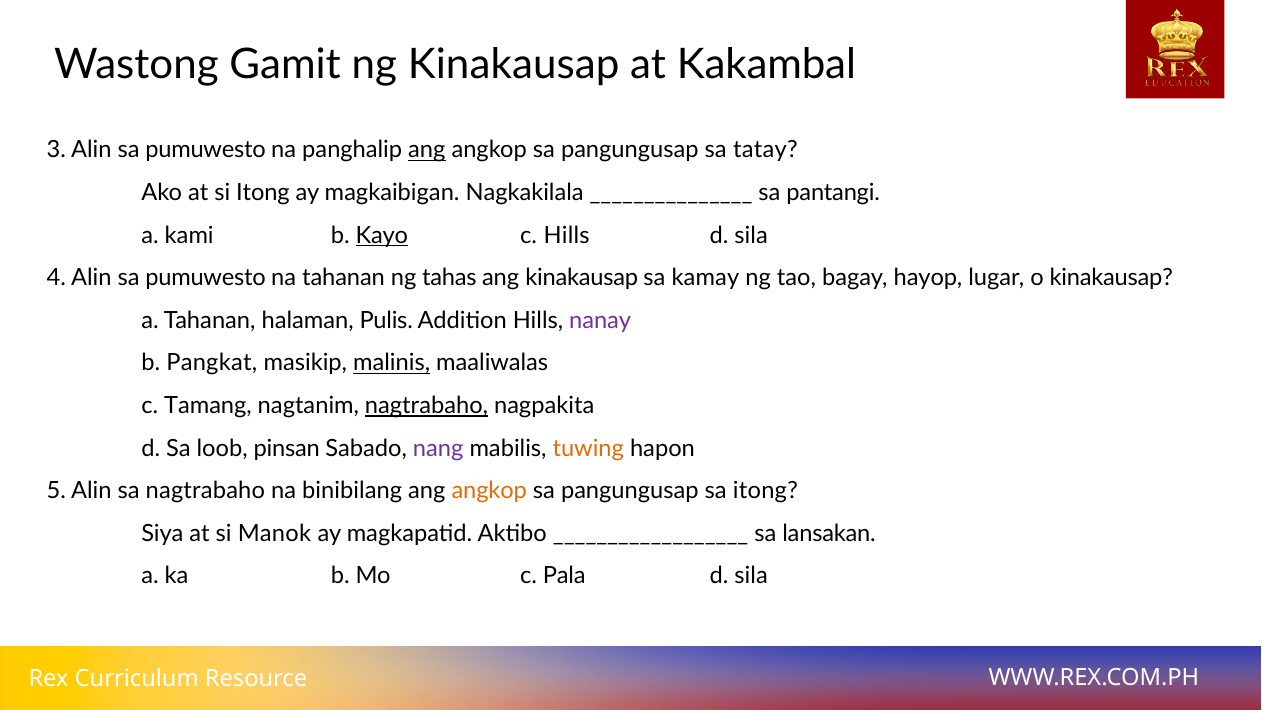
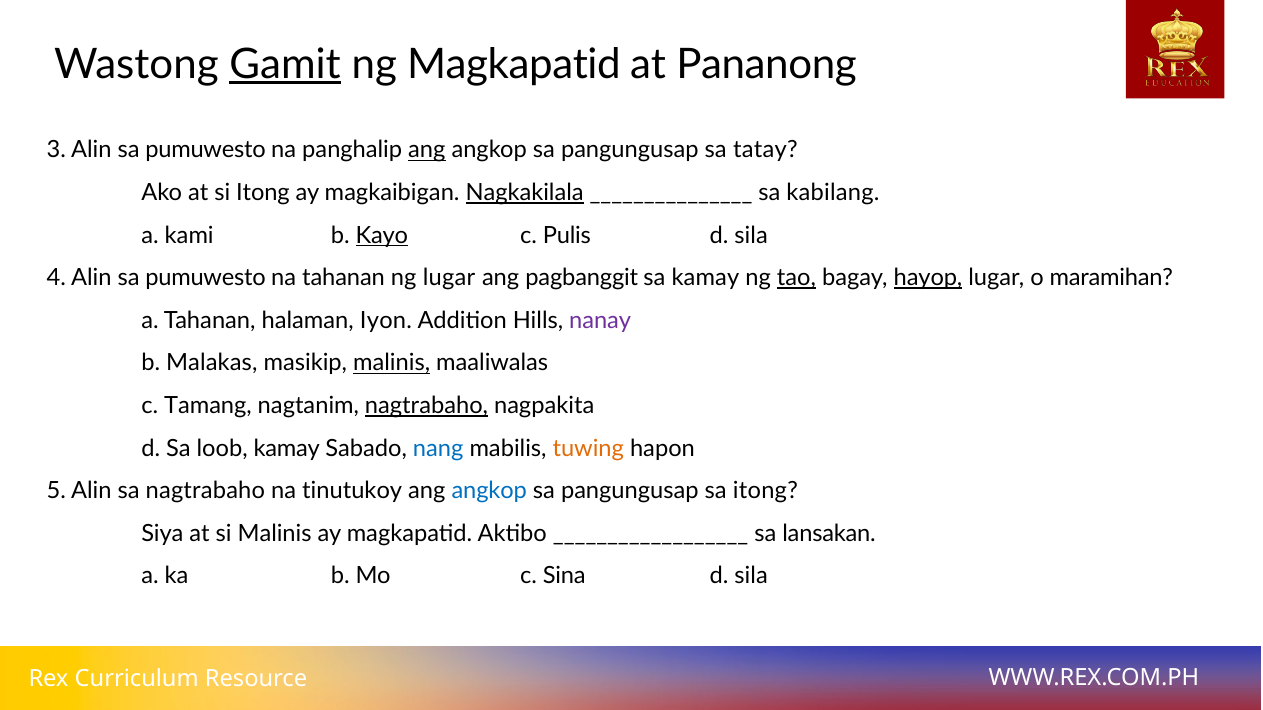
Gamit underline: none -> present (285, 64)
ng Kinakausap: Kinakausap -> Magkapatid (514, 64)
Kakambal: Kakambal -> Pananong (767, 64)
Nagkakilala underline: none -> present (525, 193)
pantangi: pantangi -> kabilang (833, 193)
c Hills: Hills -> Pulis (567, 235)
ng tahas: tahas -> lugar (449, 278)
ang kinakausap: kinakausap -> pagbanggit (582, 278)
tao underline: none -> present (796, 278)
hayop underline: none -> present (928, 278)
o kinakausap: kinakausap -> maramihan (1111, 278)
Pulis: Pulis -> Iyon (386, 321)
Pangkat: Pangkat -> Malakas (212, 363)
loob pinsan: pinsan -> kamay (287, 449)
nang colour: purple -> blue (438, 449)
binibilang: binibilang -> tinutukoy (352, 491)
angkop colour: orange -> blue (489, 491)
si Manok: Manok -> Malinis (275, 534)
Pala: Pala -> Sina (564, 576)
